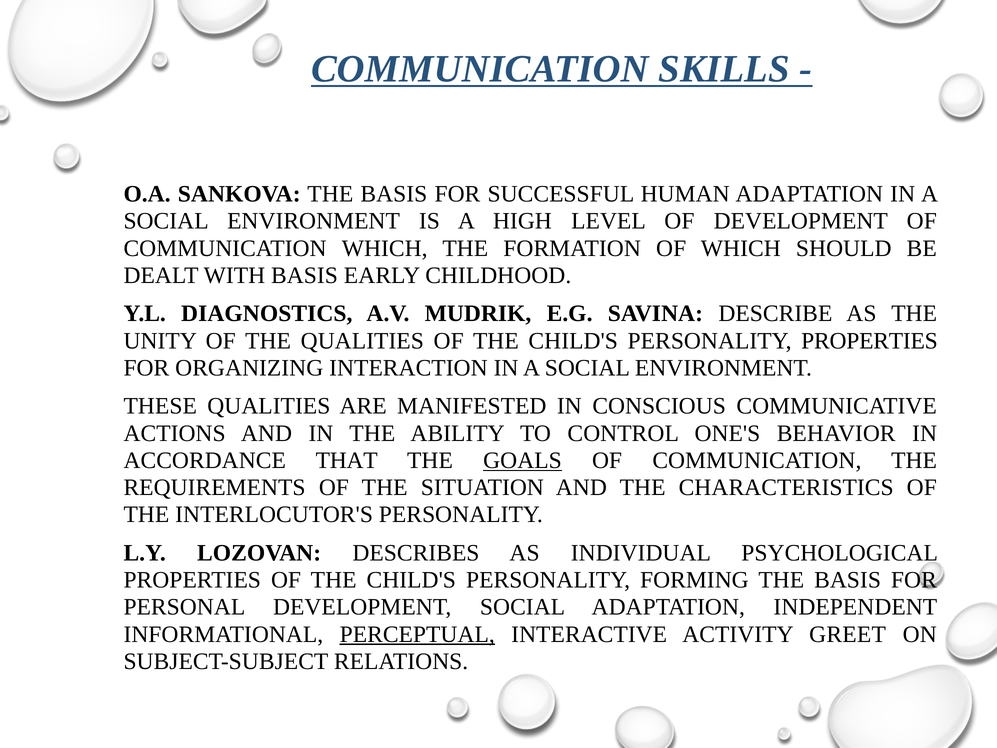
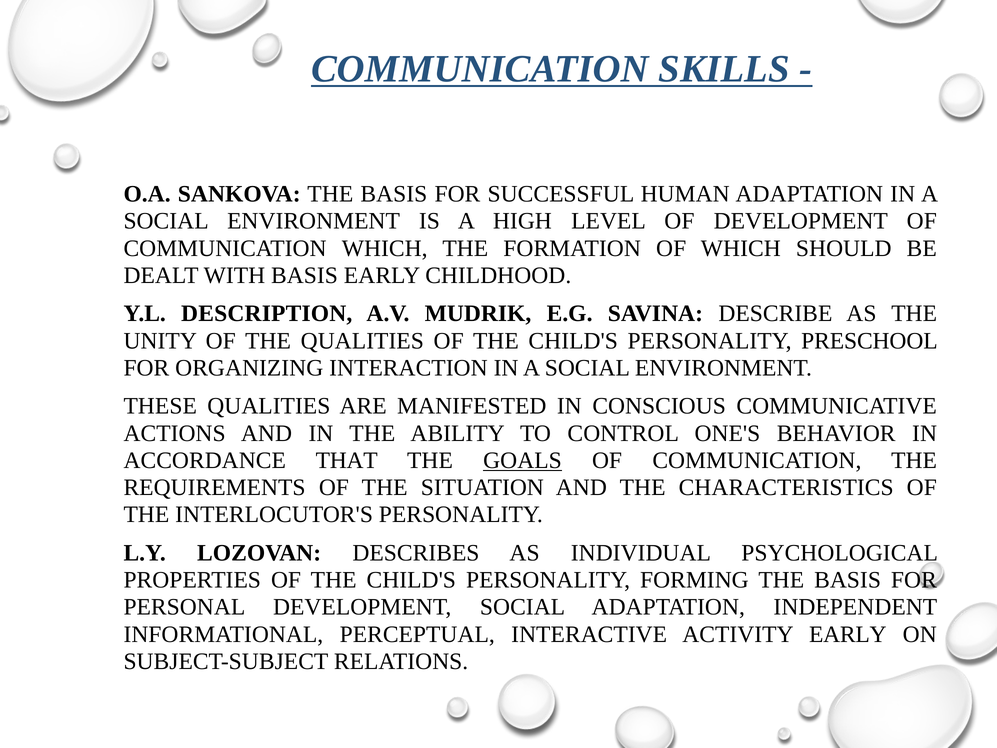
DIAGNOSTICS: DIAGNOSTICS -> DESCRIPTION (267, 314)
PERSONALITY PROPERTIES: PROPERTIES -> PRESCHOOL (869, 341)
PERCEPTUAL underline: present -> none (417, 634)
ACTIVITY GREET: GREET -> EARLY (848, 634)
